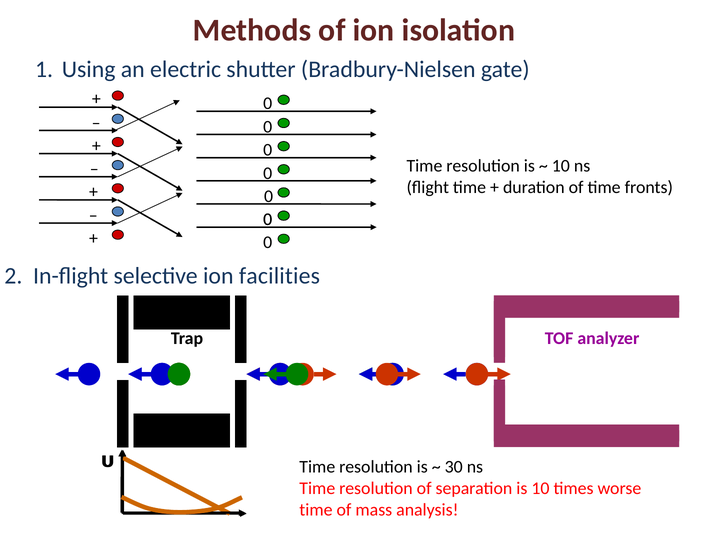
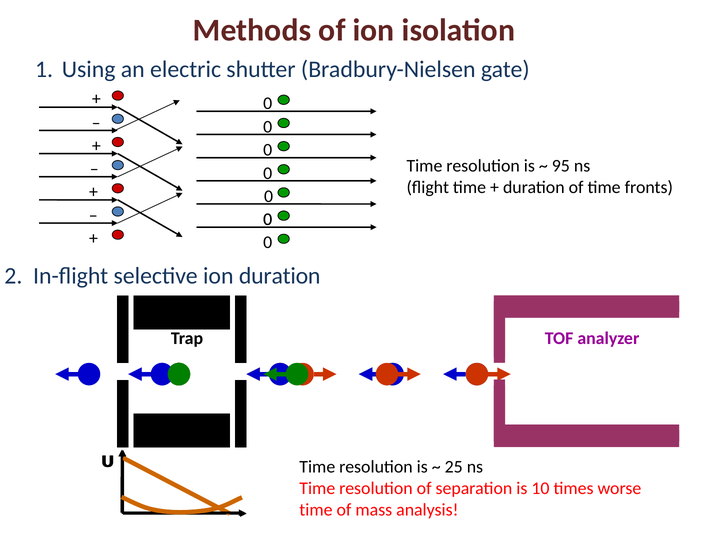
10: 10 -> 95 (561, 166)
ion facilities: facilities -> duration (280, 276)
30: 30 -> 25 (454, 467)
